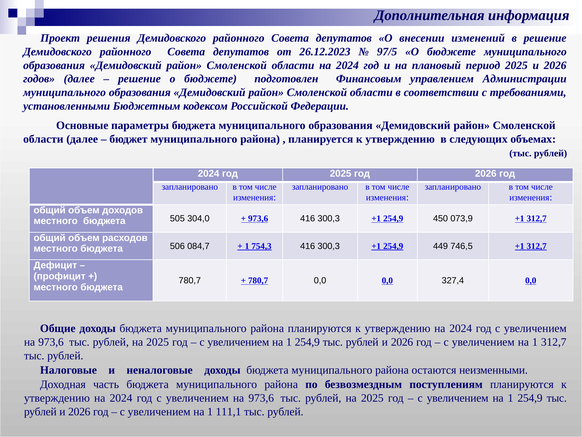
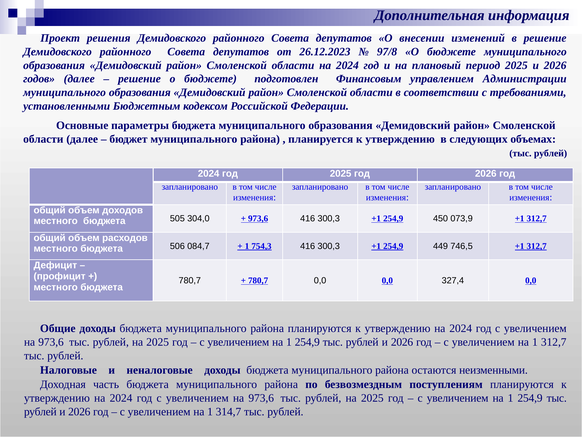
97/5: 97/5 -> 97/8 (387, 52)
111,1: 111,1 -> 314,7 (228, 411)
